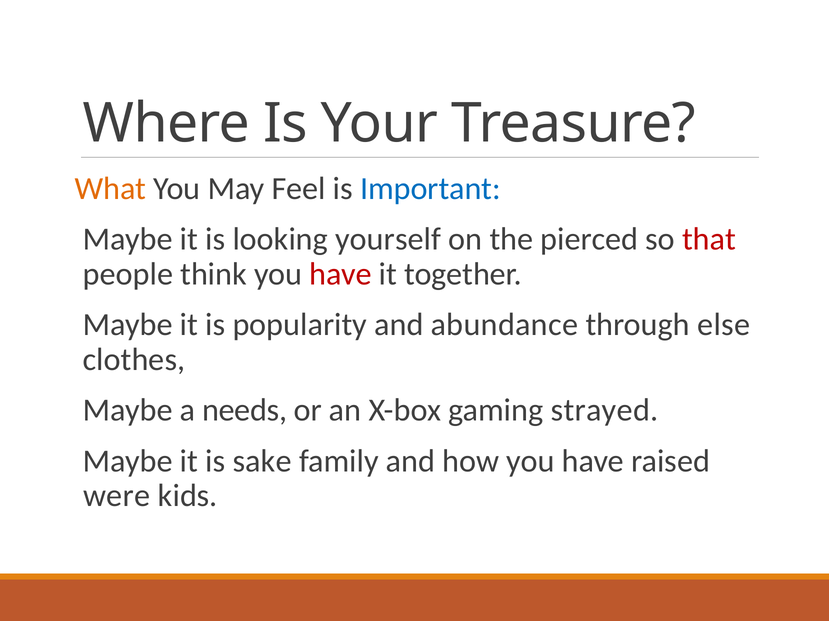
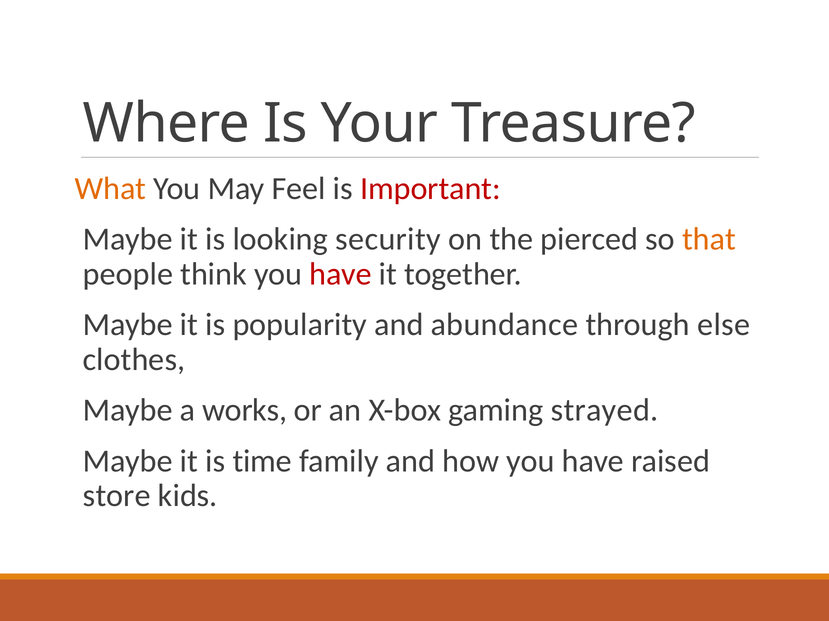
Important colour: blue -> red (430, 189)
yourself: yourself -> security (388, 240)
that colour: red -> orange (709, 240)
needs: needs -> works (245, 411)
sake: sake -> time (262, 462)
were: were -> store (117, 496)
